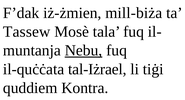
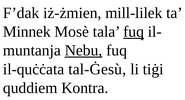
mill-biża: mill-biża -> mill-lilek (134, 13)
Tassew: Tassew -> Minnek (27, 32)
fuq underline: none -> present (134, 32)
tal-Iżrael: tal-Iżrael -> tal-Ġesù (97, 69)
